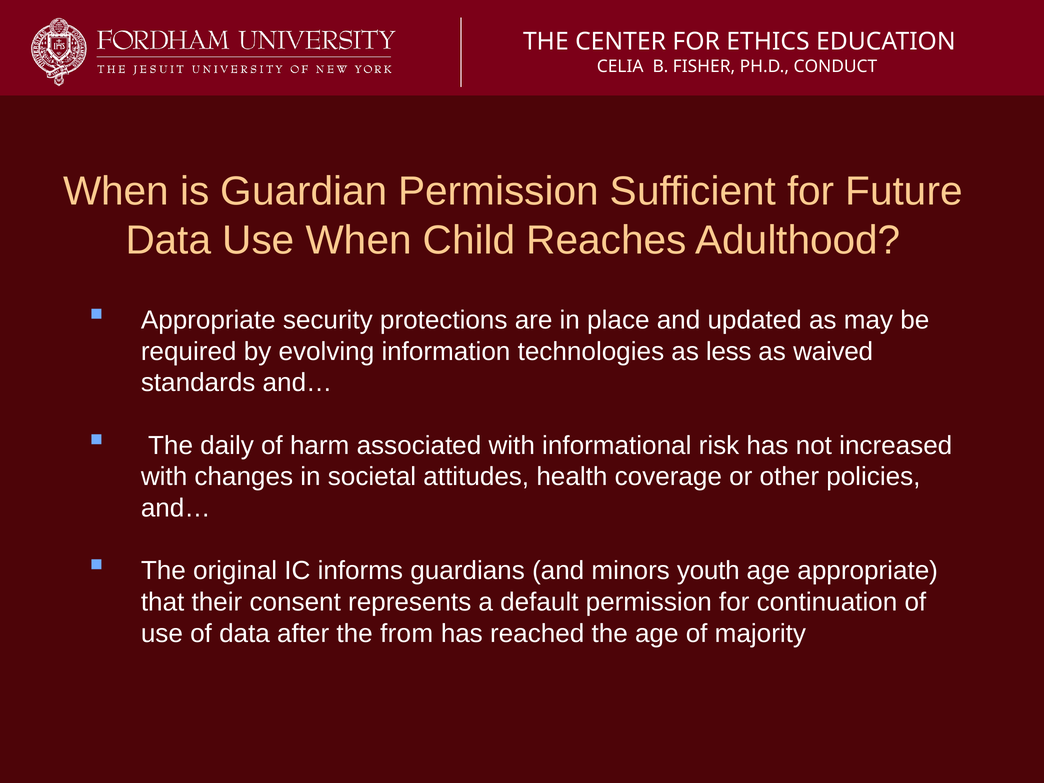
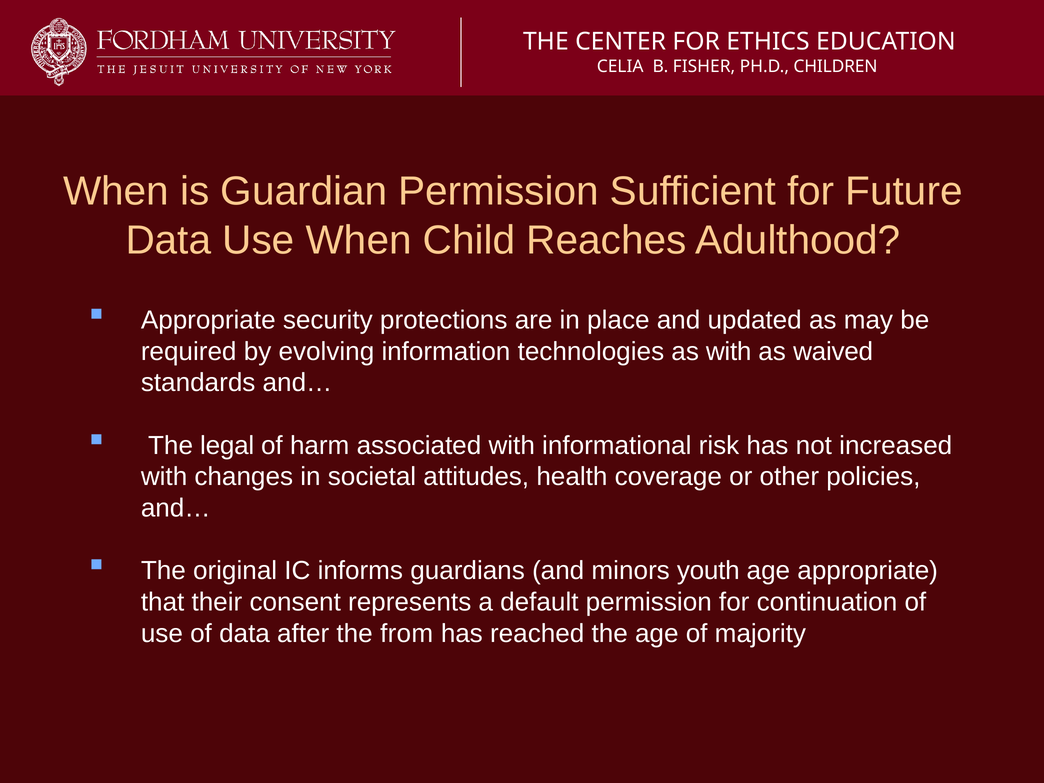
CONDUCT: CONDUCT -> CHILDREN (835, 67)
as less: less -> with (729, 352)
daily: daily -> legal (227, 445)
